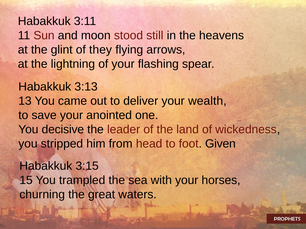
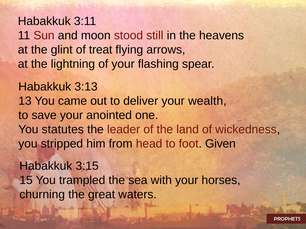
they: they -> treat (101, 50)
decisive: decisive -> statutes (63, 130)
